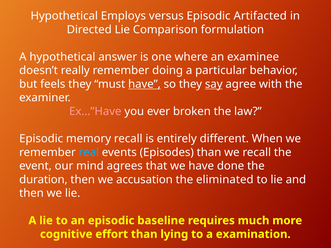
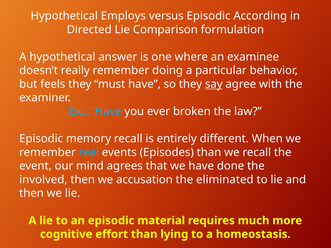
Artifacted: Artifacted -> According (260, 16)
have underline: present -> none (144, 84)
Ex…”Have colour: pink -> light blue (95, 112)
duration: duration -> involved (43, 180)
baseline: baseline -> material (161, 221)
examination: examination -> homeostasis (253, 234)
